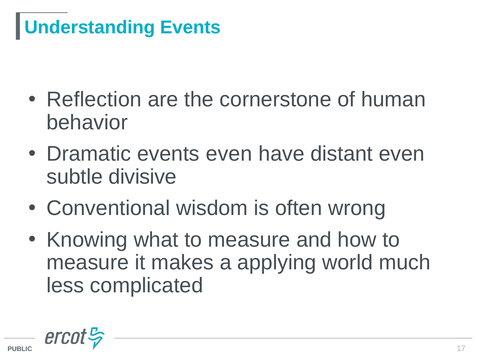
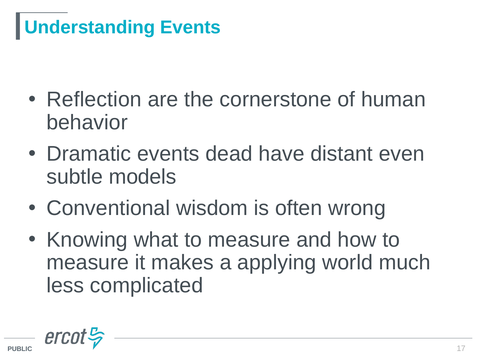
events even: even -> dead (229, 154)
divisive: divisive -> models (143, 177)
